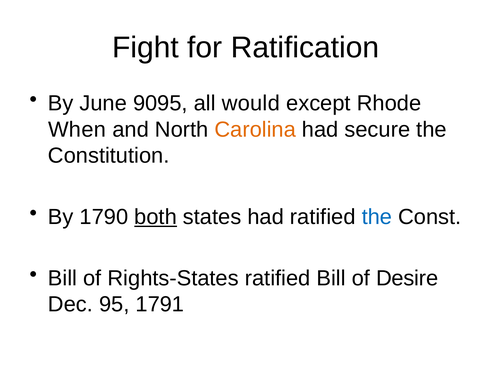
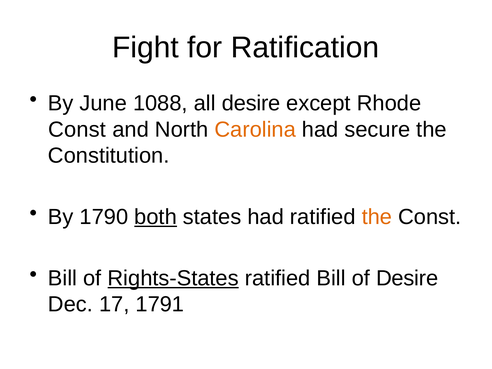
9095: 9095 -> 1088 (160, 103)
all would: would -> desire (251, 103)
When: When -> Const (77, 129)
the colour: blue -> orange (377, 217)
Rights-States underline: none -> present (173, 278)
95: 95 -> 17 (114, 304)
